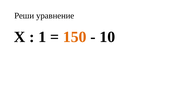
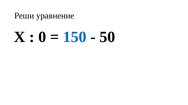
1: 1 -> 0 (42, 37)
150 colour: orange -> blue (75, 37)
10: 10 -> 50 (107, 37)
